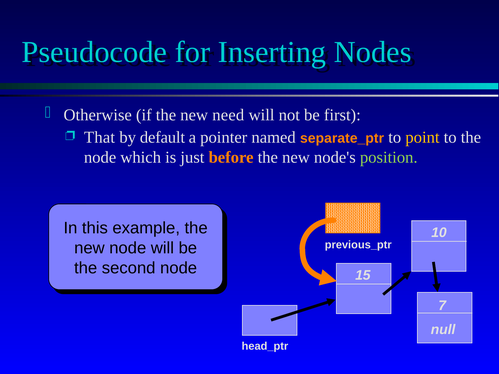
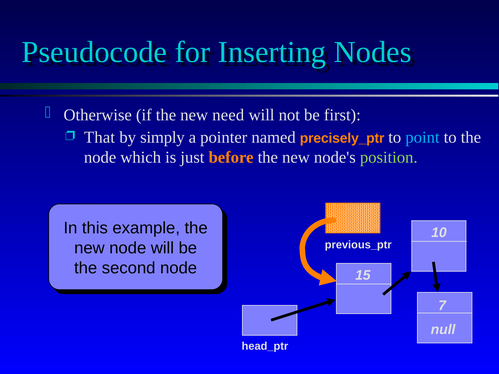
default: default -> simply (162, 137)
separate_ptr: separate_ptr -> precisely_ptr (342, 138)
point colour: yellow -> light blue (422, 137)
